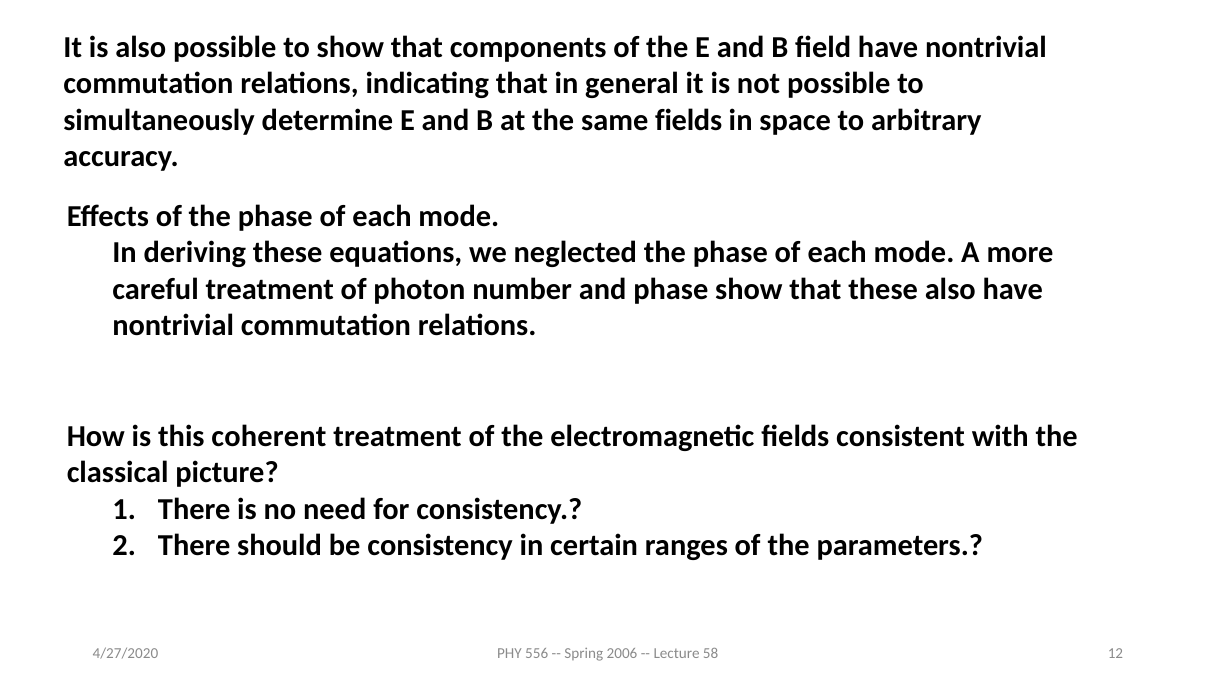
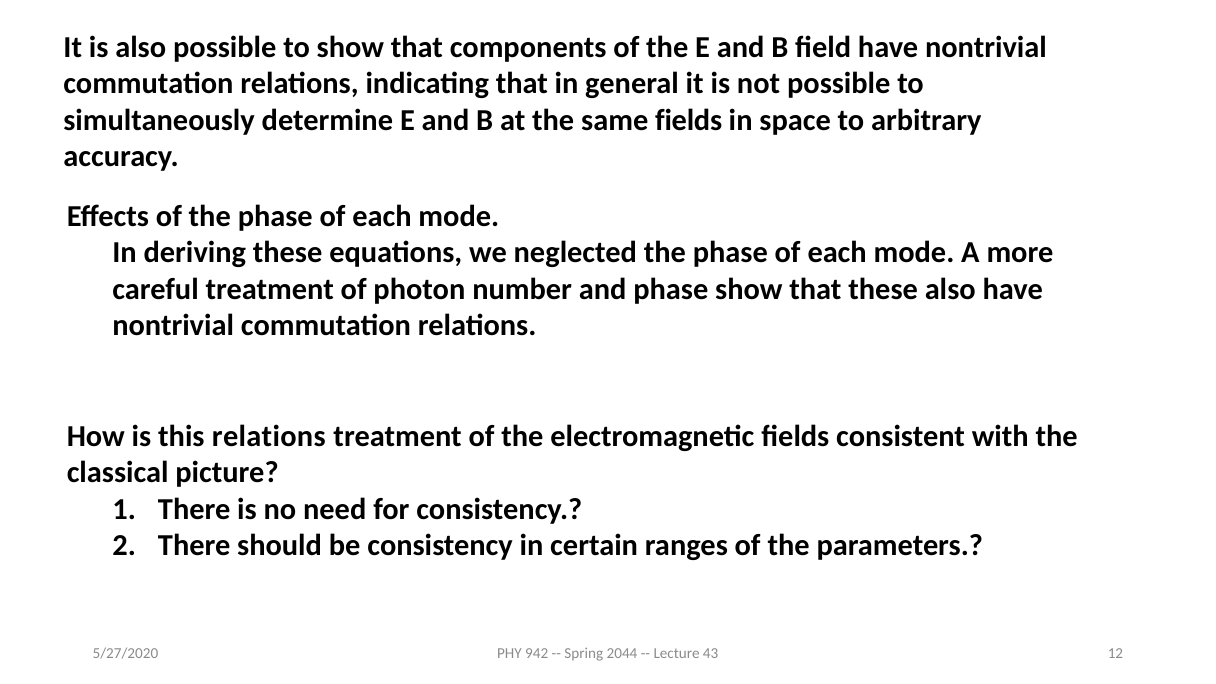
this coherent: coherent -> relations (269, 436)
556: 556 -> 942 (537, 653)
2006: 2006 -> 2044 (622, 653)
58: 58 -> 43 (711, 653)
4/27/2020: 4/27/2020 -> 5/27/2020 (125, 653)
